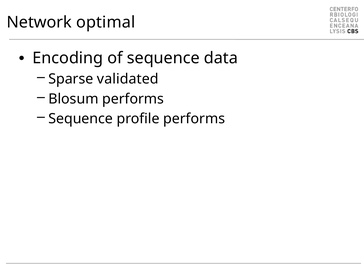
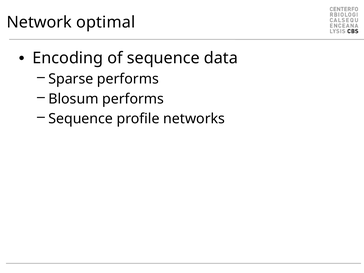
Sparse validated: validated -> performs (128, 79)
profile performs: performs -> networks (194, 119)
